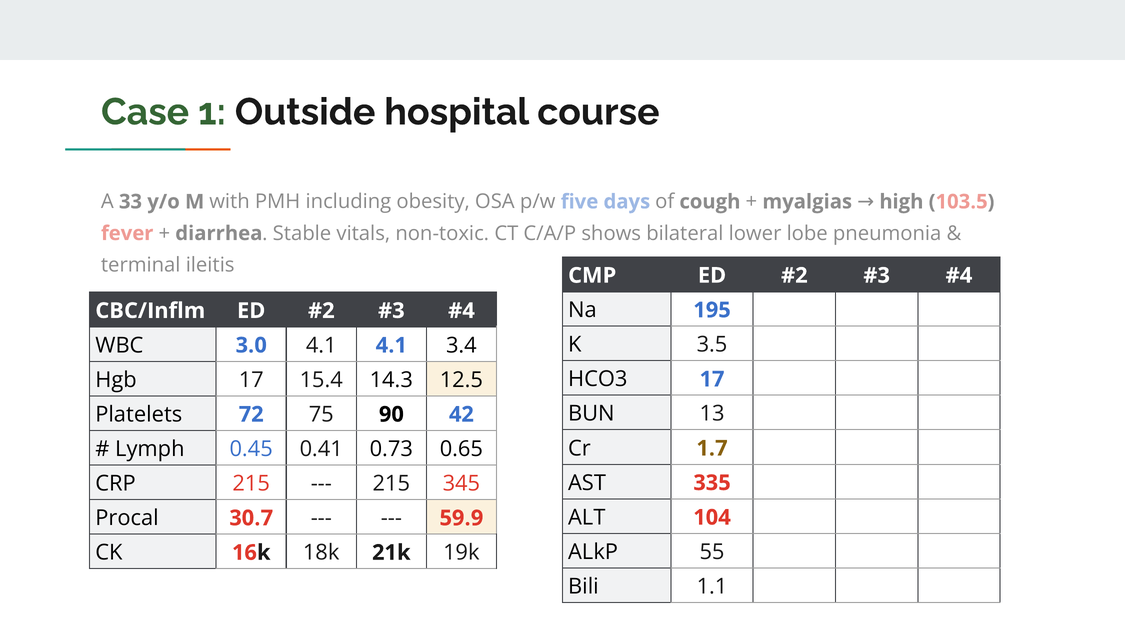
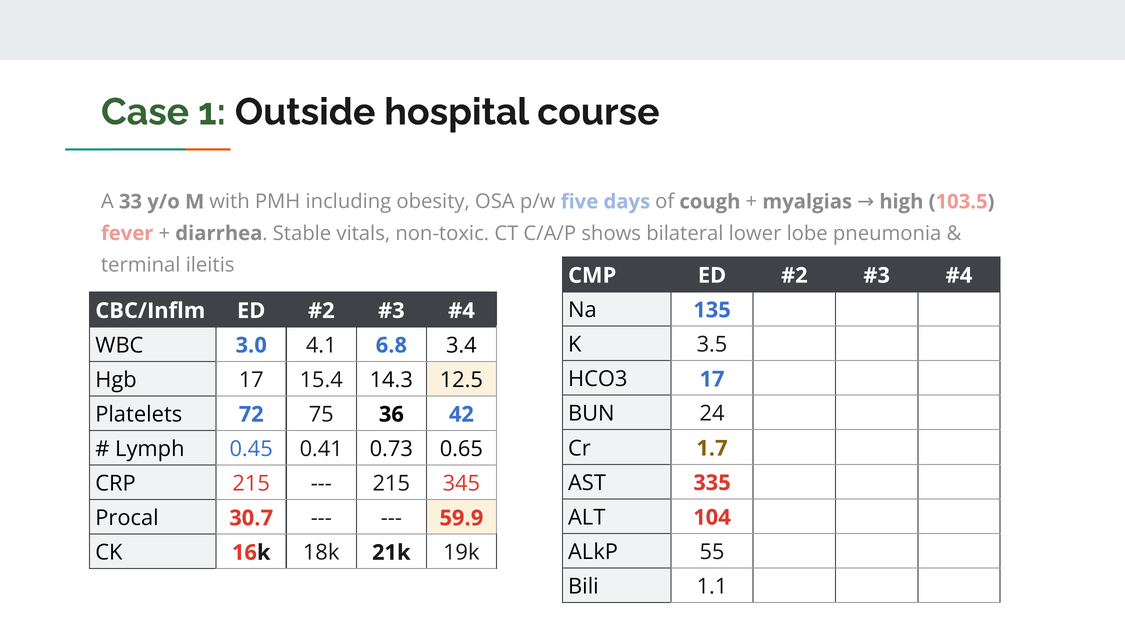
195: 195 -> 135 (712, 310)
4.1 4.1: 4.1 -> 6.8 (391, 345)
13: 13 -> 24 (712, 414)
90: 90 -> 36 (391, 414)
